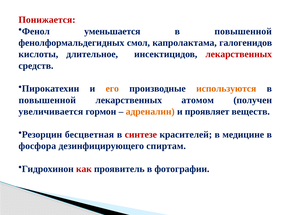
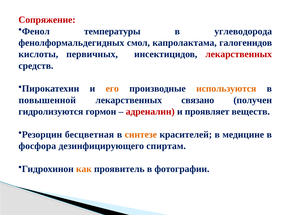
Понижается: Понижается -> Сопряжение (47, 20)
уменьшается: уменьшается -> температуры (112, 31)
повышенной: повышенной -> углеводорода (243, 31)
длительное: длительное -> первичных (92, 54)
атомом: атомом -> связано (198, 100)
увеличивается: увеличивается -> гидролизуются (51, 111)
адреналин colour: orange -> red (150, 111)
синтезе colour: red -> orange (141, 134)
как colour: red -> orange (84, 168)
